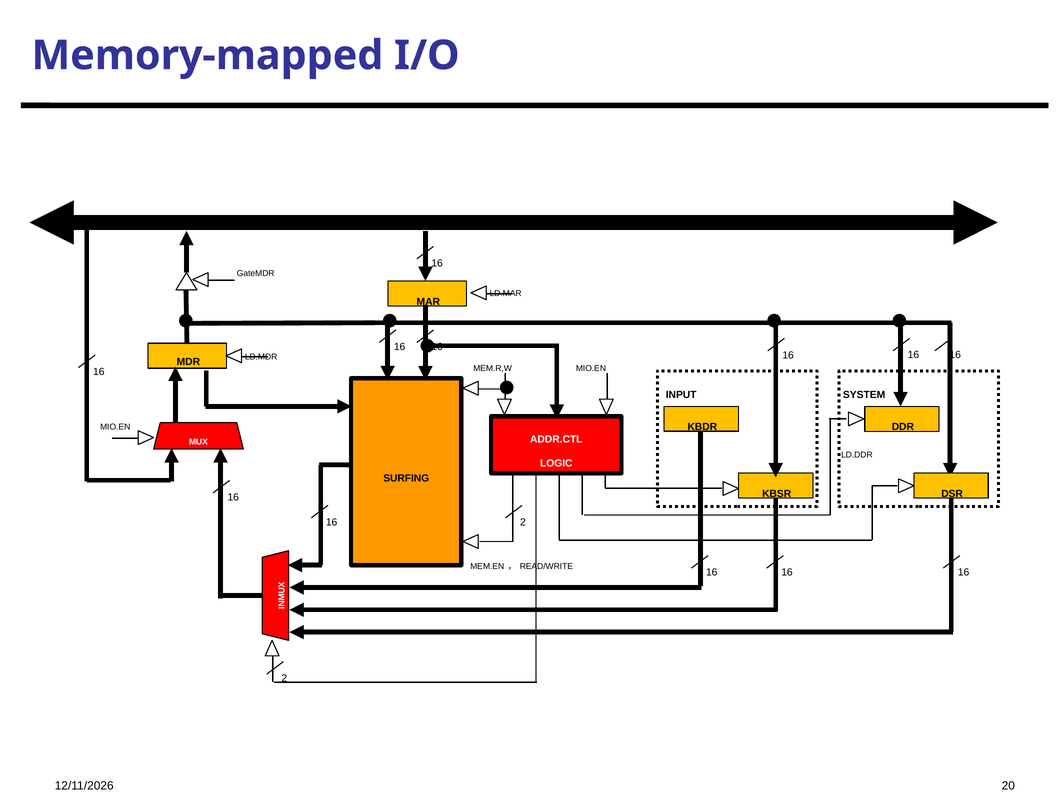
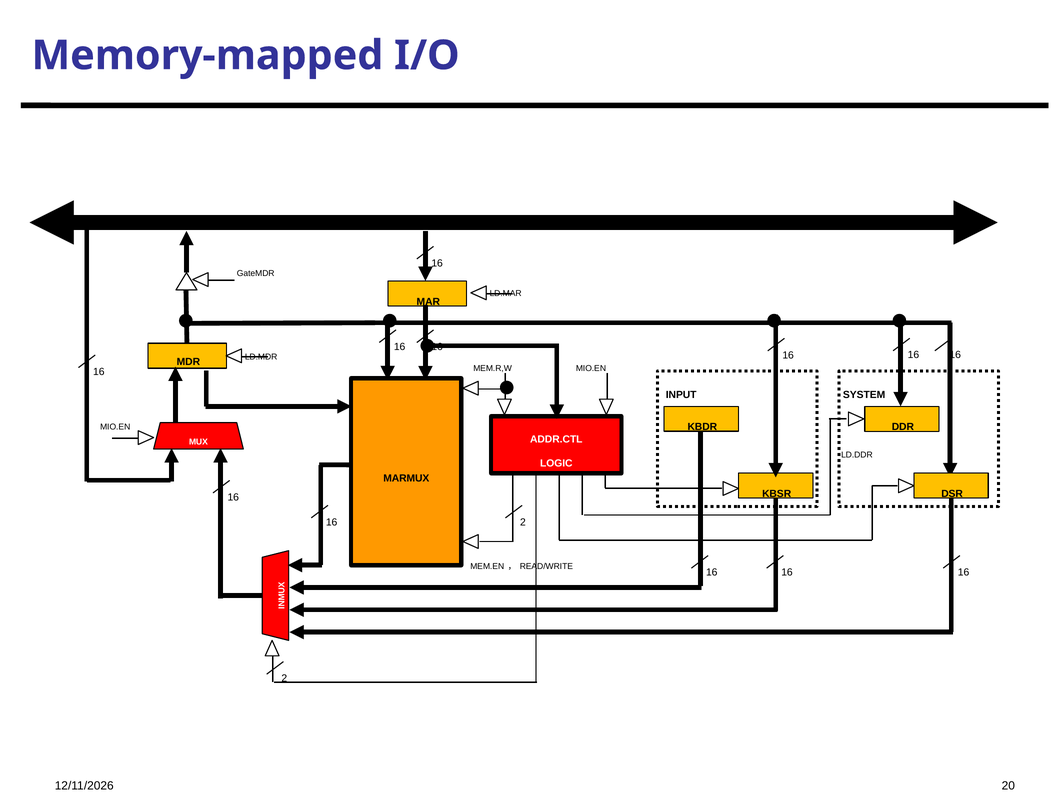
SURFING: SURFING -> MARMUX (406, 478)
